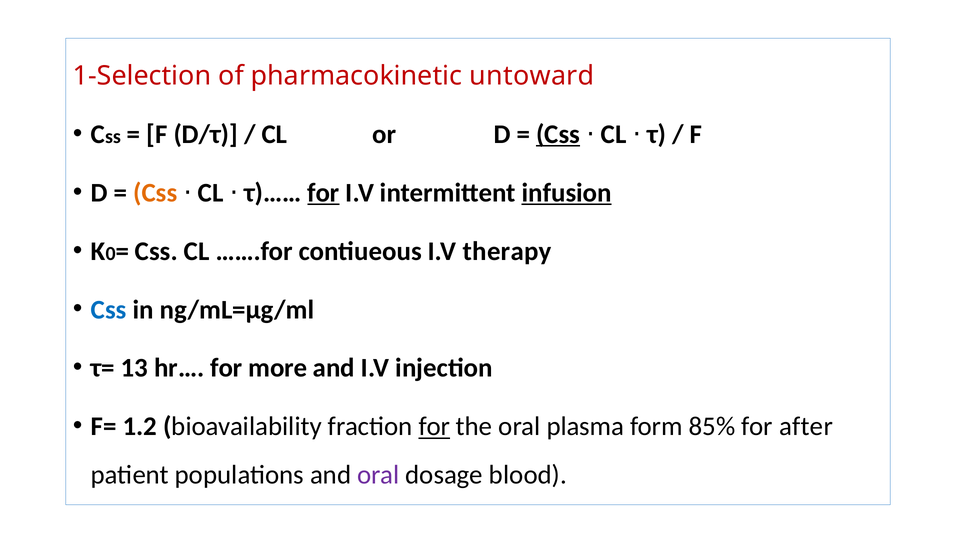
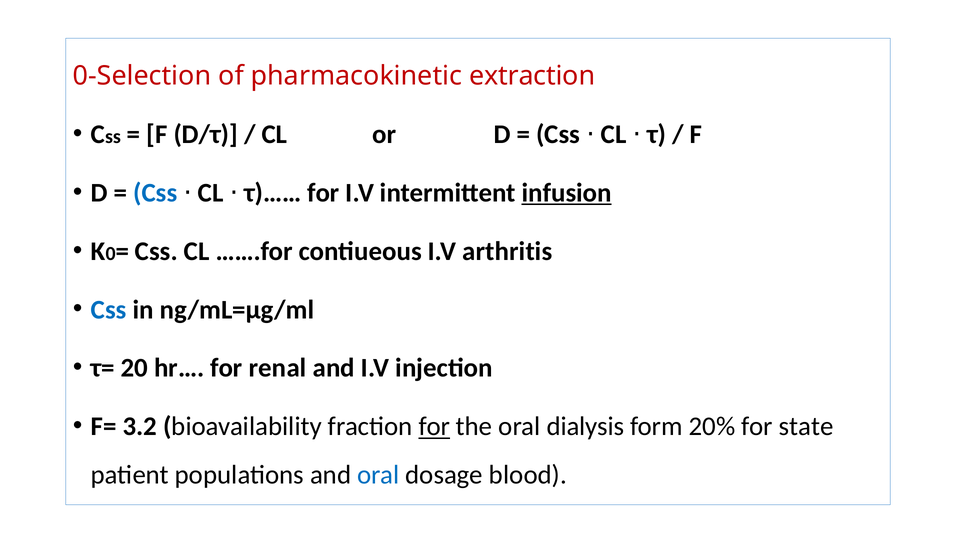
1-Selection: 1-Selection -> 0-Selection (142, 76)
untoward: untoward -> extraction (532, 76)
Css underline: present -> none (558, 134)
Css colour: orange -> blue (155, 193)
for underline: present -> none (323, 193)
therapy: therapy -> arthritis (507, 251)
13: 13 -> 20 (134, 368)
more: more -> renal (278, 368)
1.2: 1.2 -> 3.2 (140, 426)
plasma: plasma -> dialysis (585, 426)
85%: 85% -> 20% (712, 426)
after: after -> state (806, 426)
oral colour: purple -> blue (378, 475)
